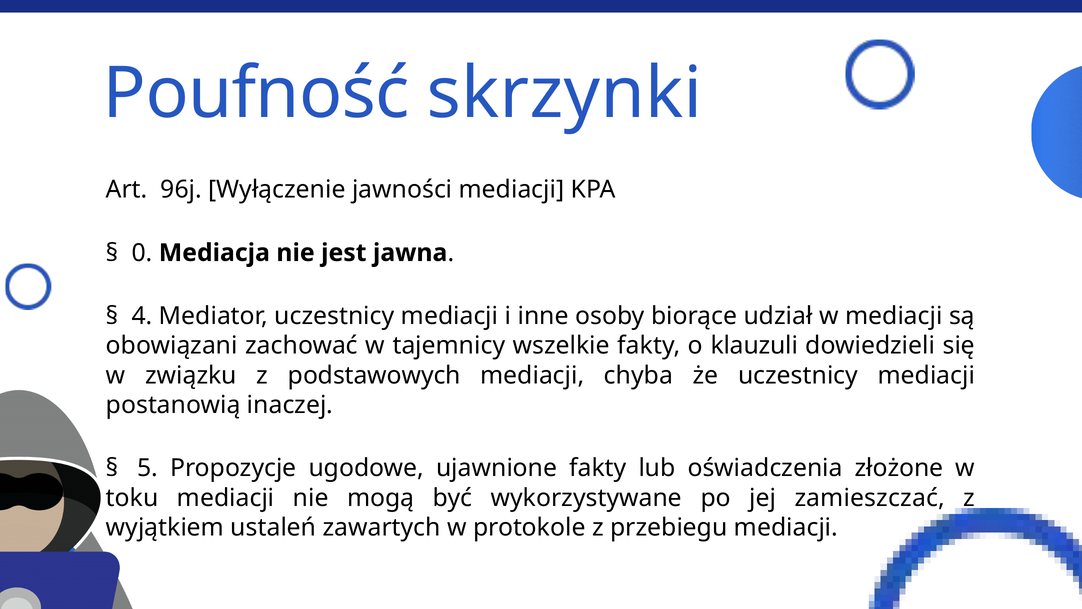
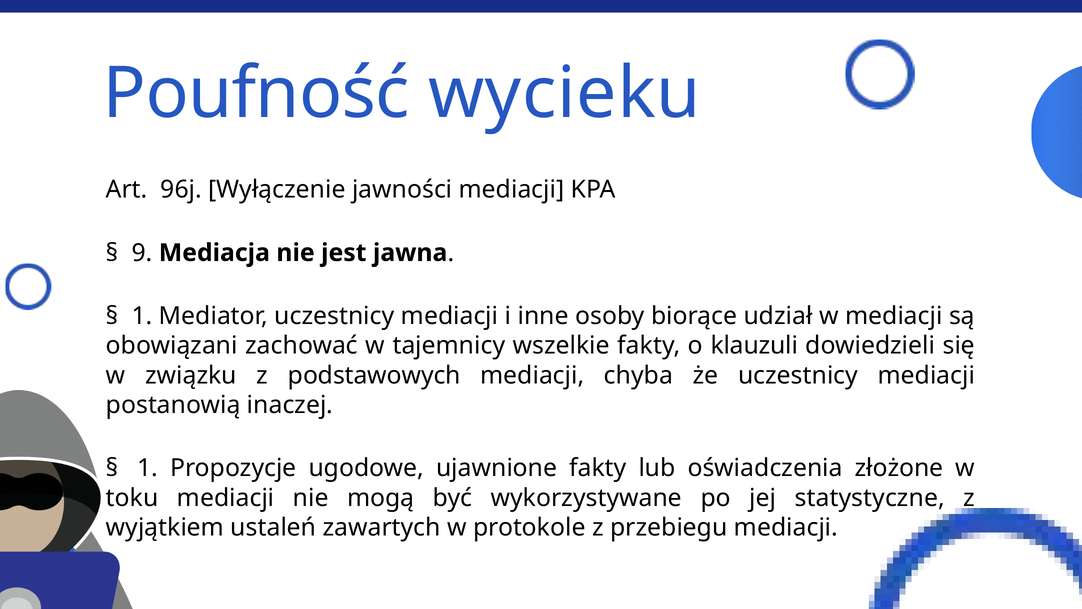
skrzynki: skrzynki -> wycieku (564, 94)
0: 0 -> 9 (142, 253)
4: 4 -> 1 (142, 316)
5: 5 -> 1 (148, 468)
zamieszczać: zamieszczać -> statystyczne (870, 498)
